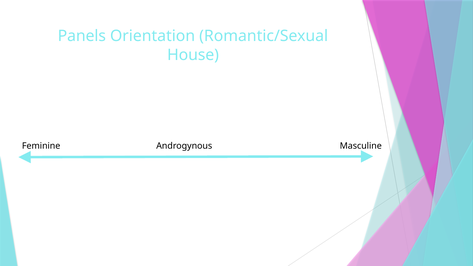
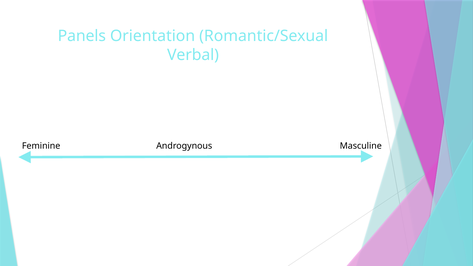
House: House -> Verbal (193, 55)
